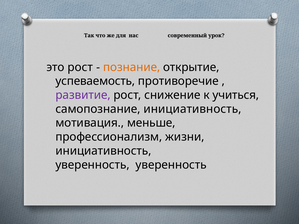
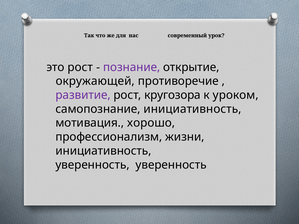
познание colour: orange -> purple (132, 67)
успеваемость: успеваемость -> окружающей (95, 81)
снижение: снижение -> кругозора (172, 95)
учиться: учиться -> уроком (236, 95)
меньше: меньше -> хорошо (151, 123)
